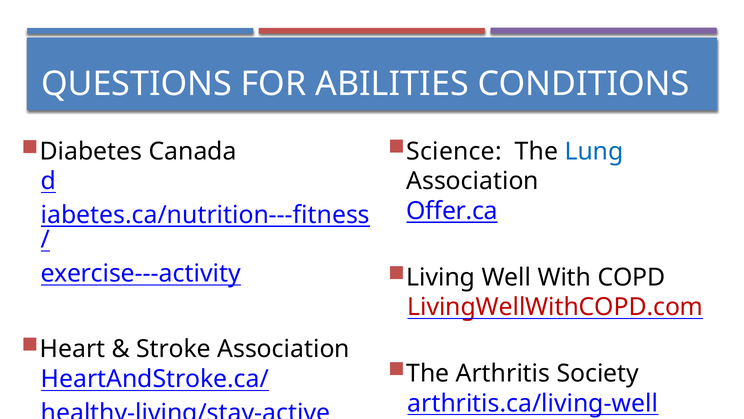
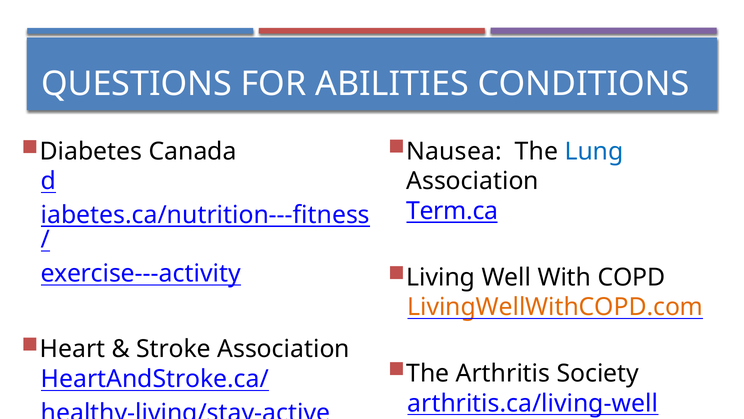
Science: Science -> Nausea (454, 151)
Offer.ca: Offer.ca -> Term.ca (452, 211)
LivingWellWithCOPD.com colour: red -> orange (555, 307)
